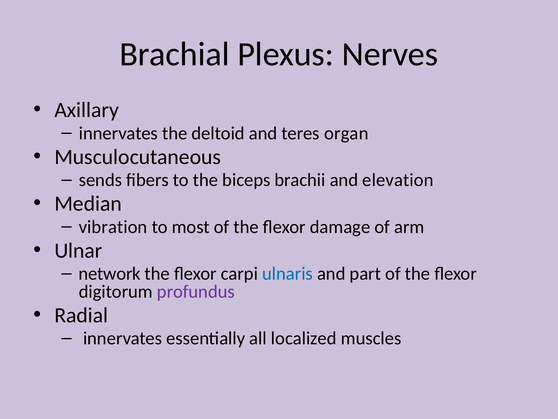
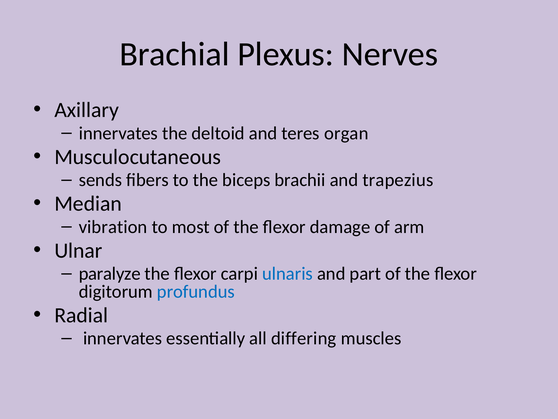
elevation: elevation -> trapezius (398, 180)
network: network -> paralyze (110, 273)
profundus colour: purple -> blue (196, 291)
localized: localized -> differing (304, 338)
